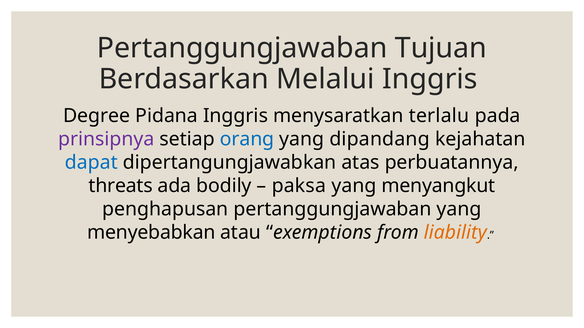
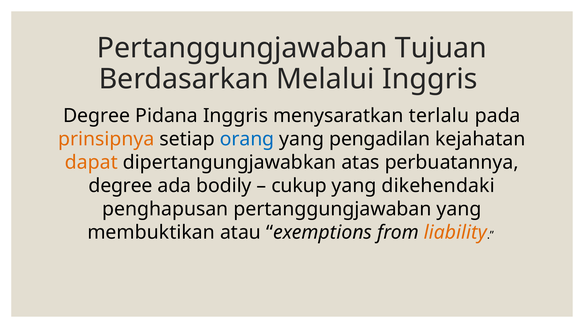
prinsipnya colour: purple -> orange (106, 139)
dipandang: dipandang -> pengadilan (380, 139)
dapat colour: blue -> orange (91, 163)
threats: threats -> degree (121, 186)
paksa: paksa -> cukup (299, 186)
menyangkut: menyangkut -> dikehendaki (438, 186)
menyebabkan: menyebabkan -> membuktikan (151, 233)
